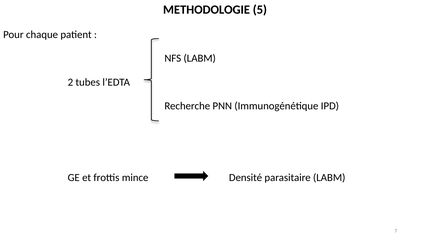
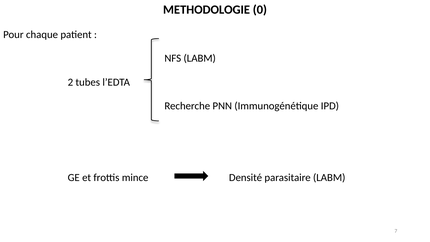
5: 5 -> 0 (260, 10)
